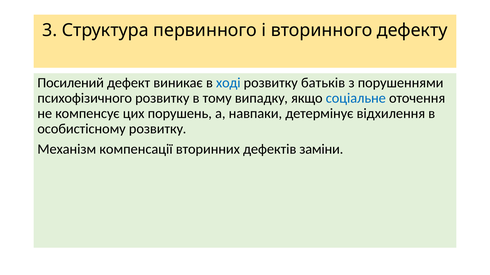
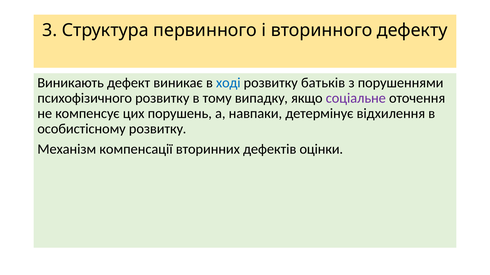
Посилений: Посилений -> Виникають (71, 83)
соціальне colour: blue -> purple (356, 98)
заміни: заміни -> оцінки (321, 150)
